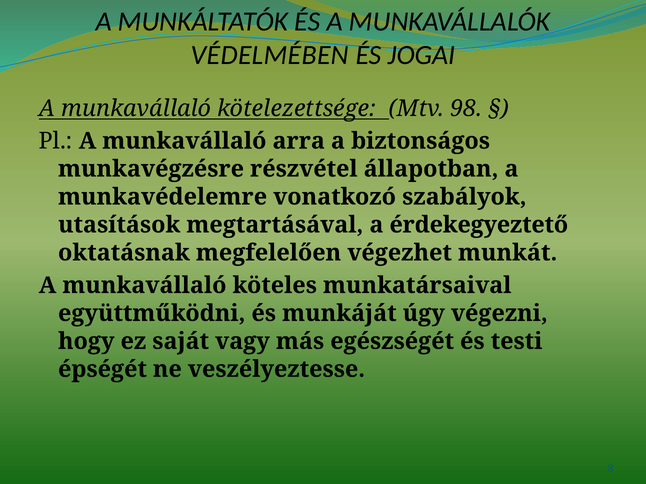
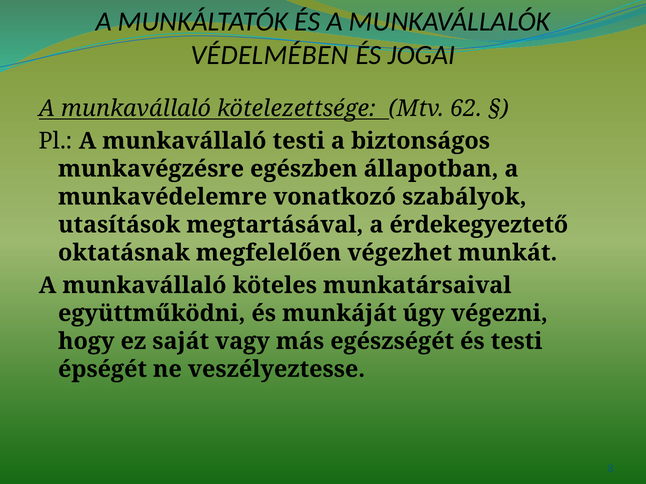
98: 98 -> 62 (466, 108)
munkavállaló arra: arra -> testi (299, 141)
részvétel: részvétel -> egészben (304, 169)
